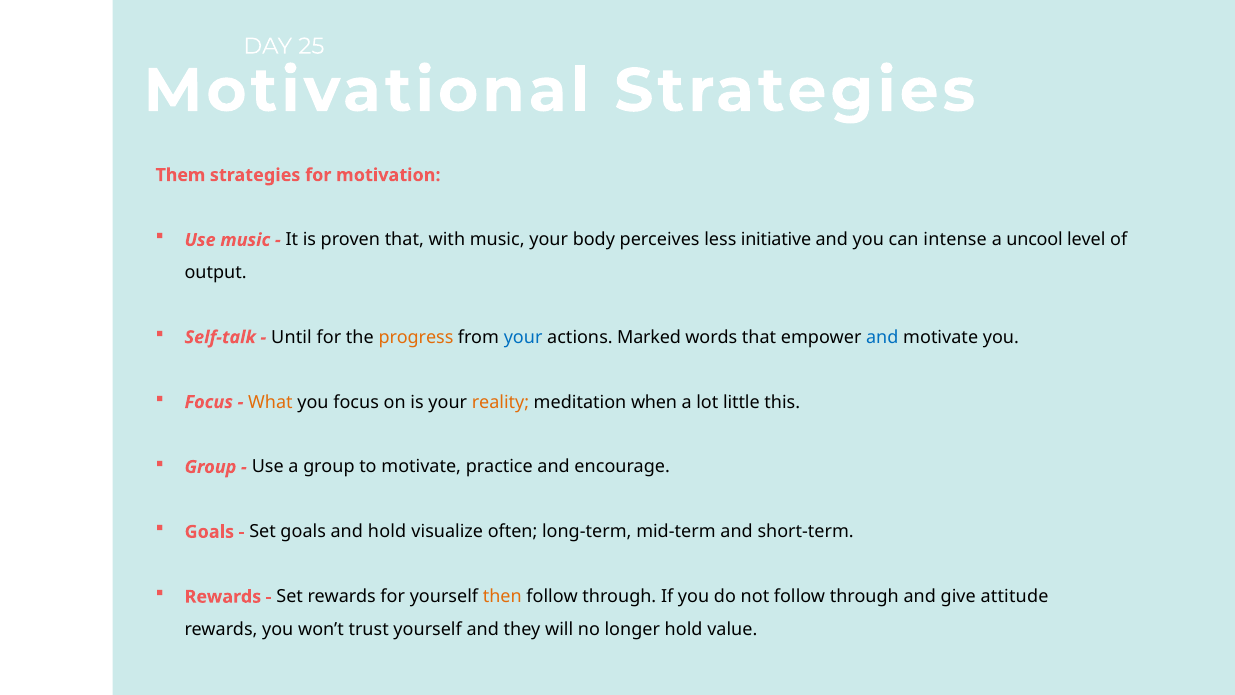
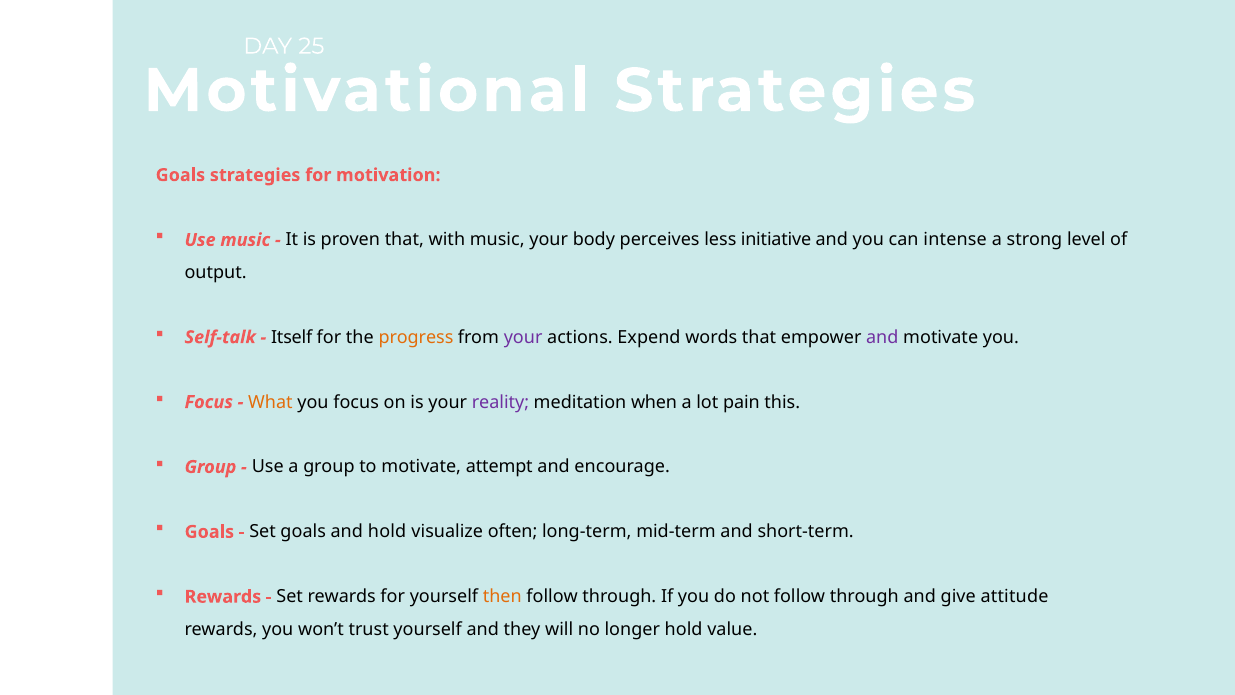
Them: Them -> Goals (180, 175)
uncool: uncool -> strong (1034, 240)
Until: Until -> Itself (292, 337)
your colour: blue -> purple (523, 337)
Marked: Marked -> Expend (649, 337)
and colour: blue -> purple (882, 337)
reality colour: orange -> purple (500, 402)
little: little -> pain (741, 402)
practice: practice -> attempt (499, 467)
